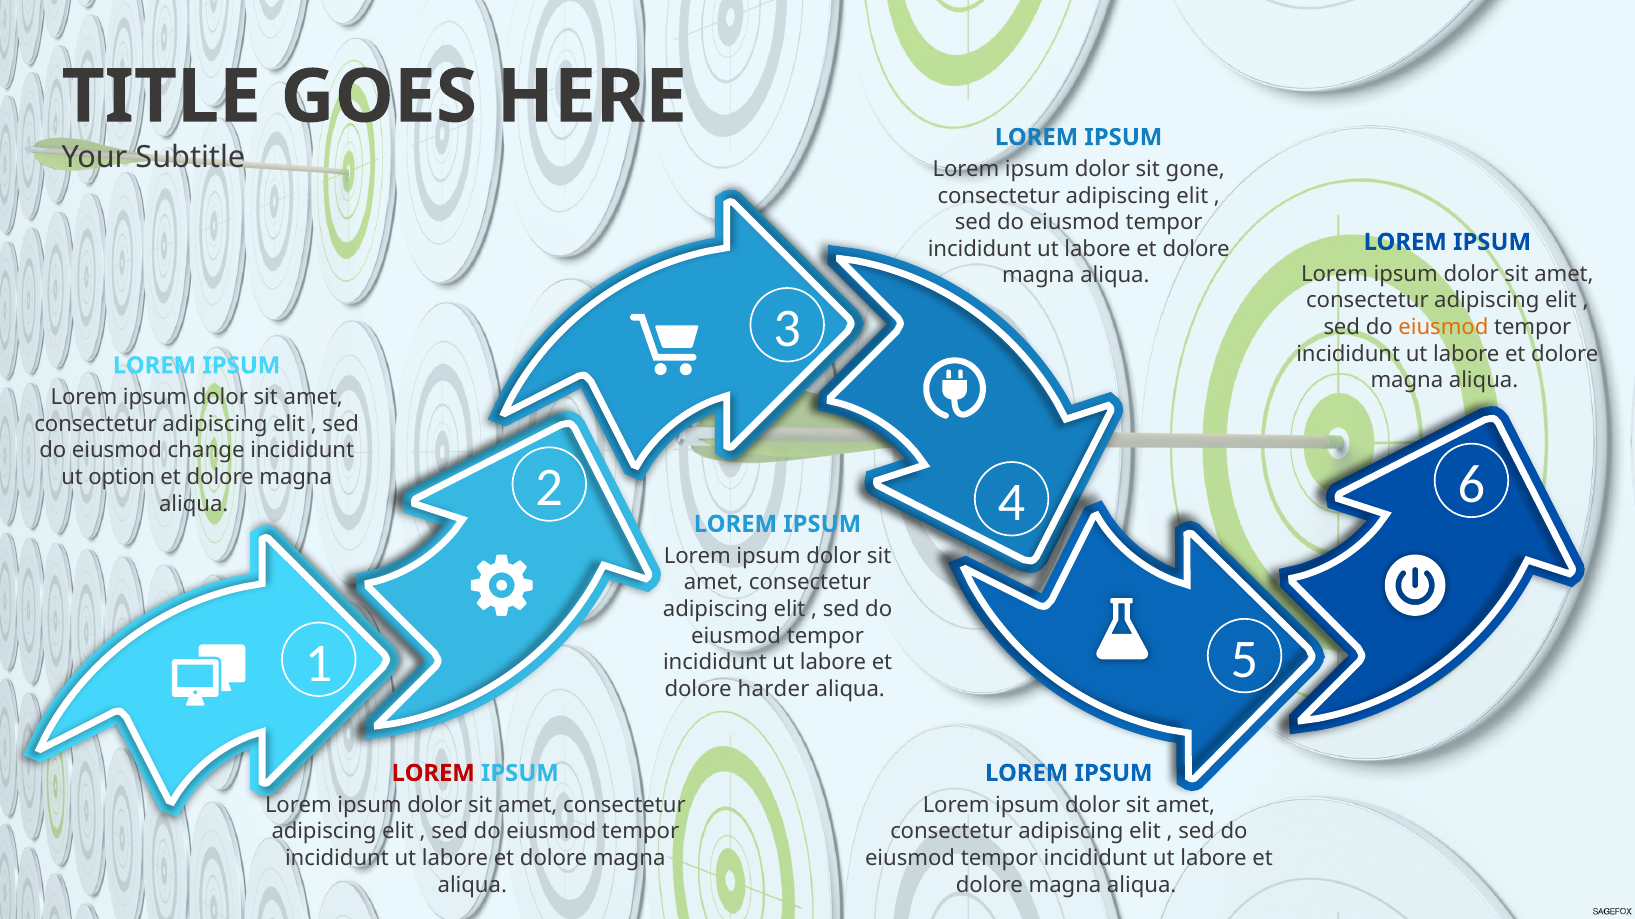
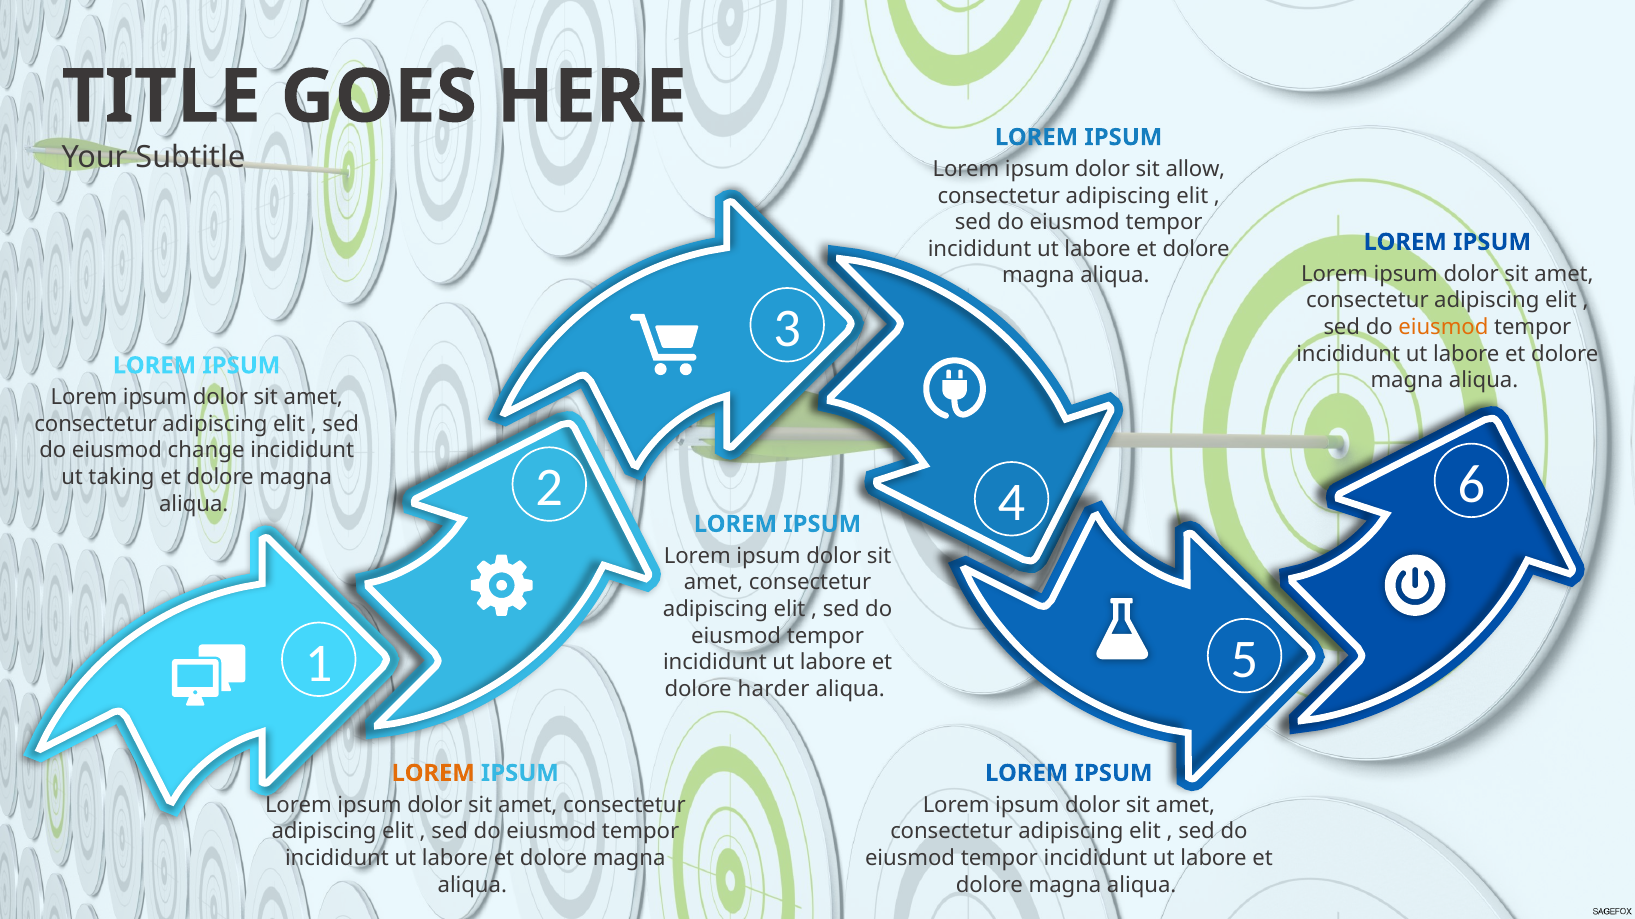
gone: gone -> allow (1195, 169)
option: option -> taking (122, 478)
LOREM colour: red -> orange (433, 774)
